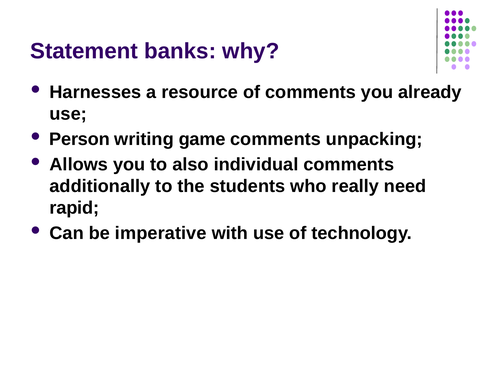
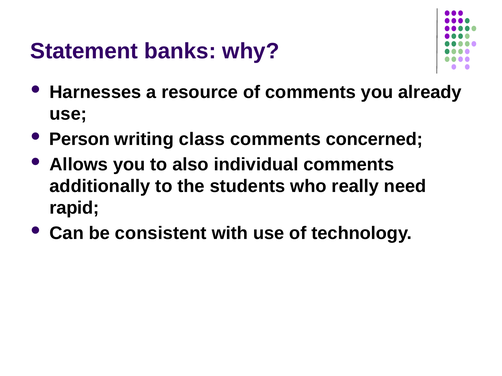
game: game -> class (202, 139)
unpacking: unpacking -> concerned (374, 139)
imperative: imperative -> consistent (161, 234)
